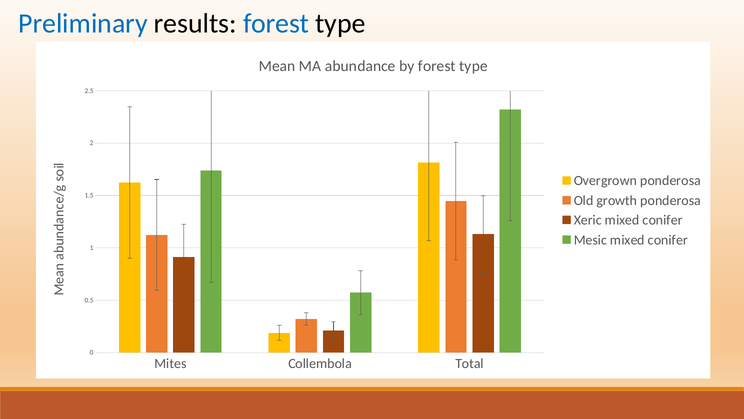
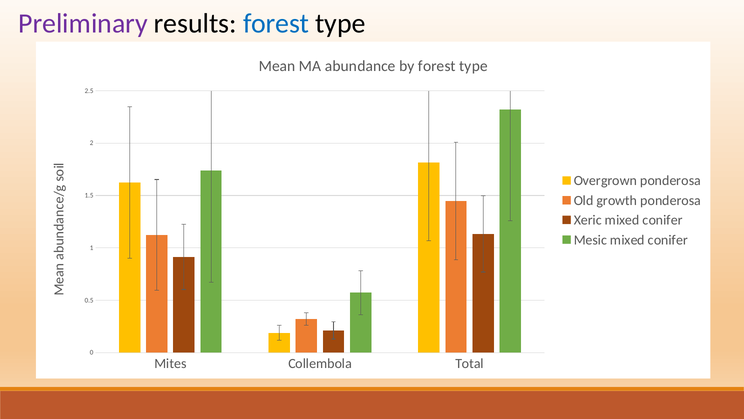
Preliminary colour: blue -> purple (83, 24)
